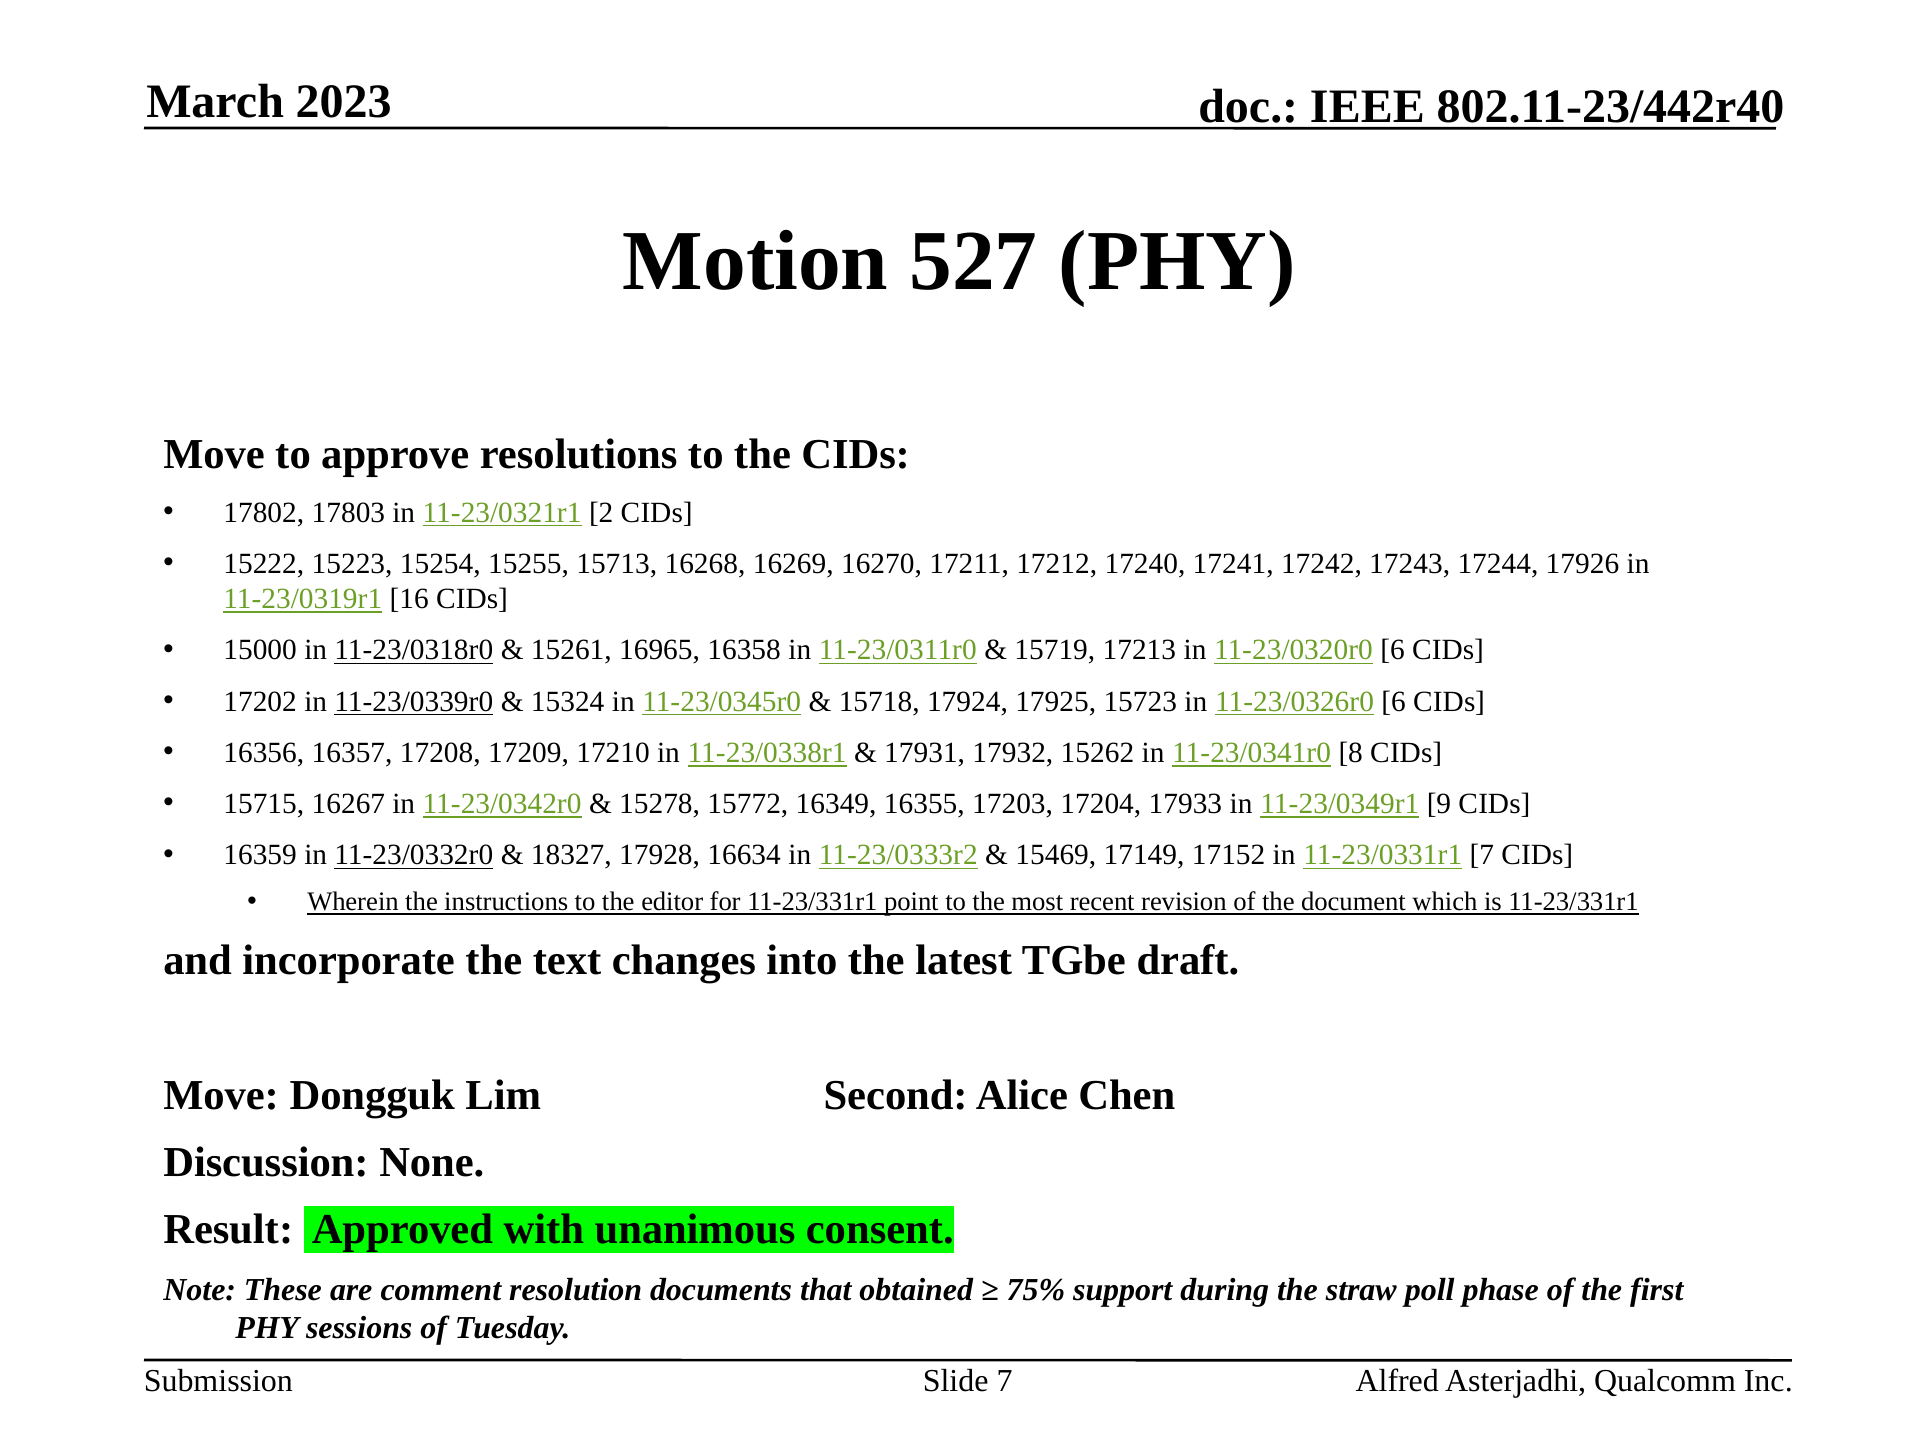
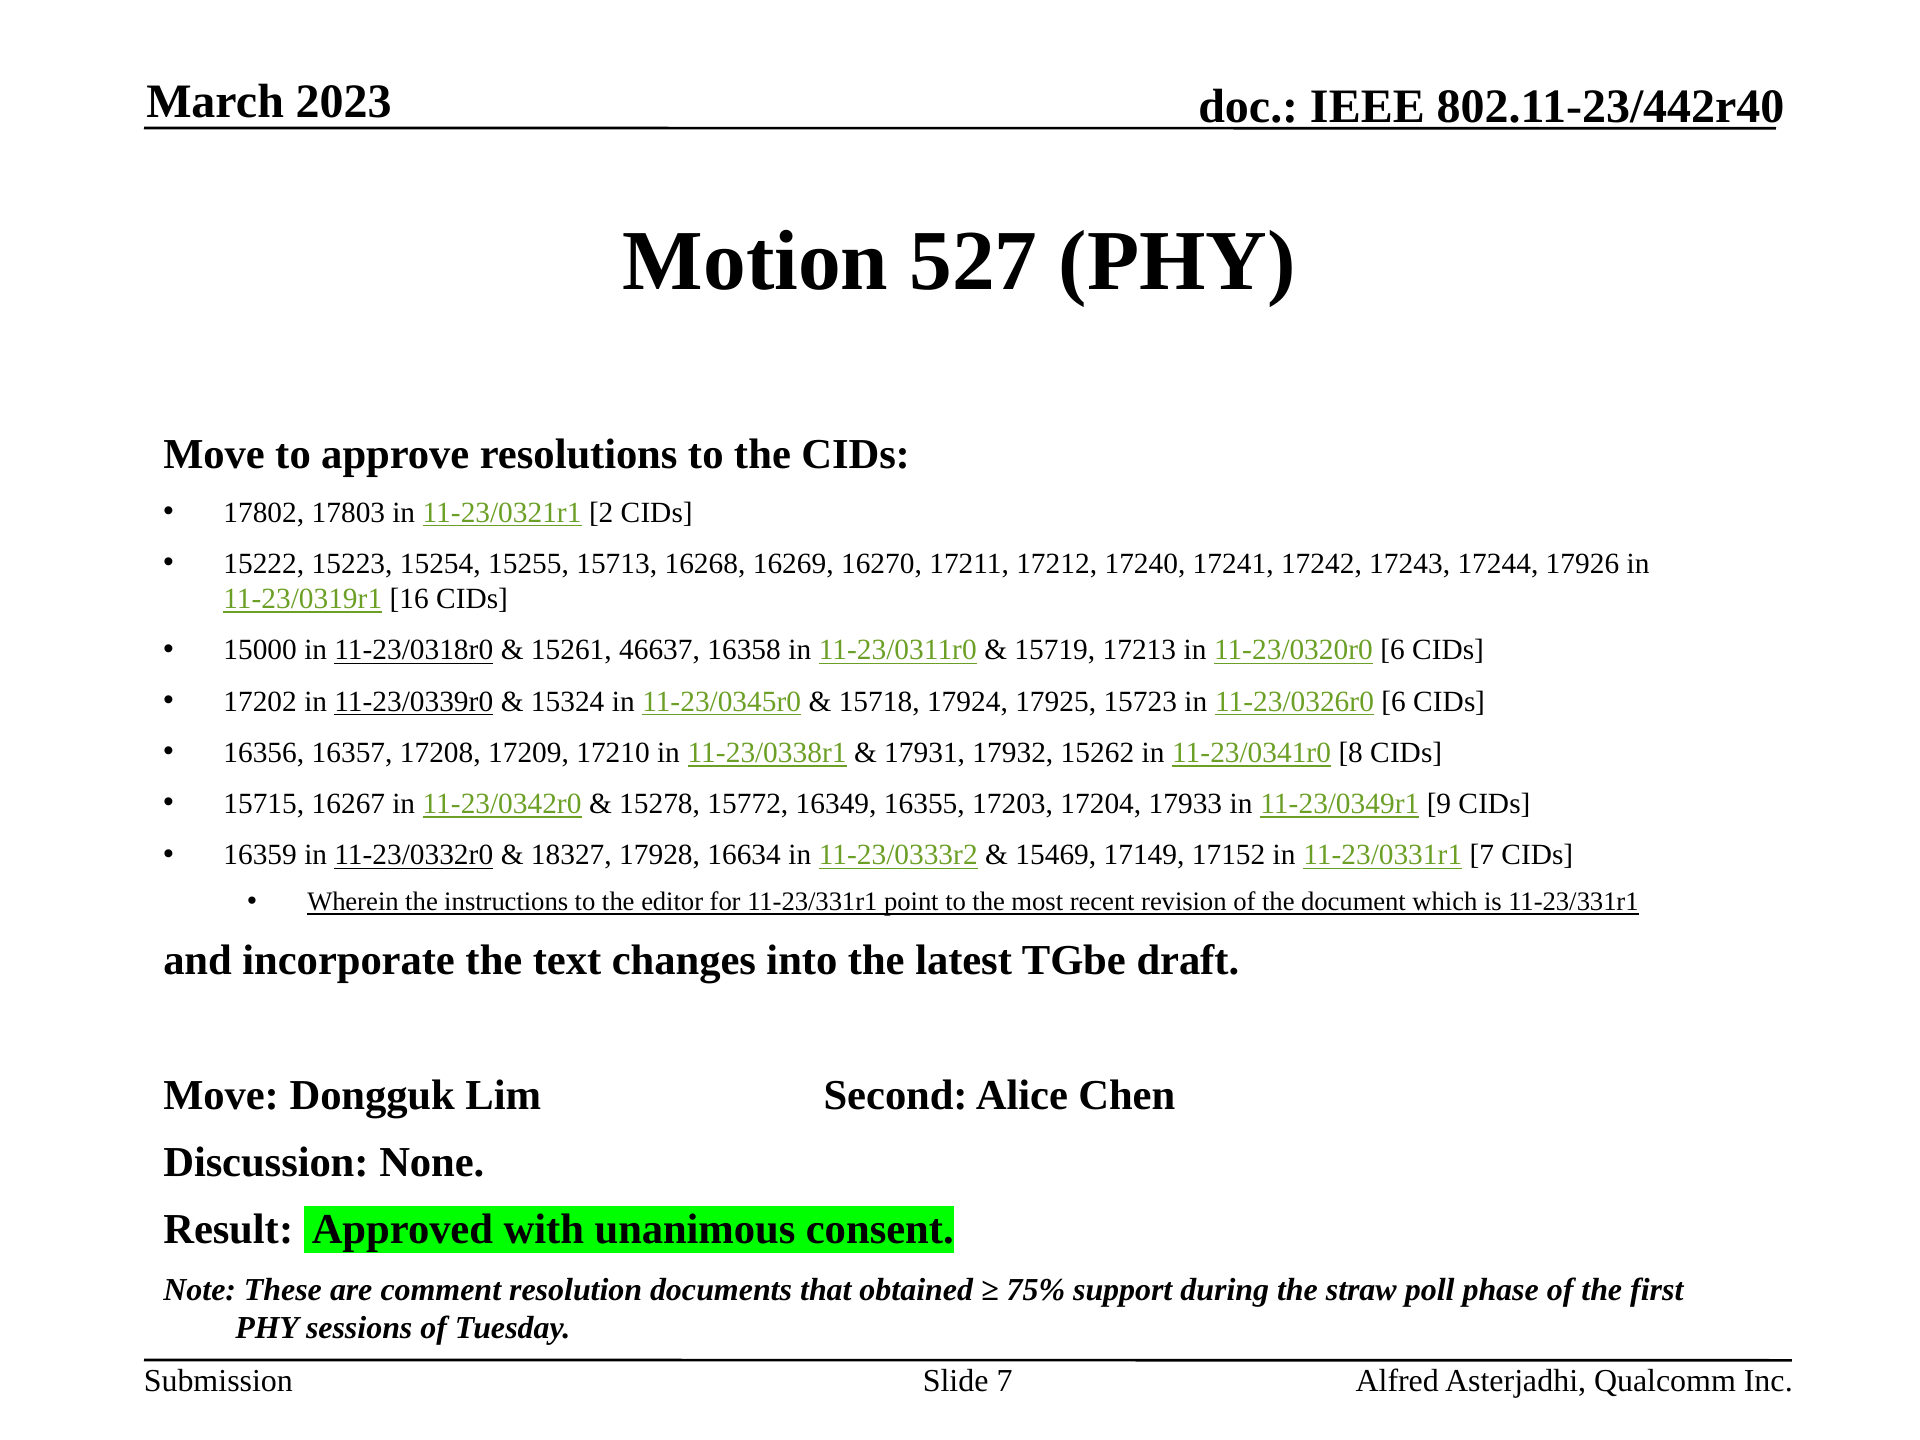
16965: 16965 -> 46637 (660, 650)
